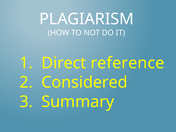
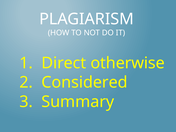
reference: reference -> otherwise (128, 63)
